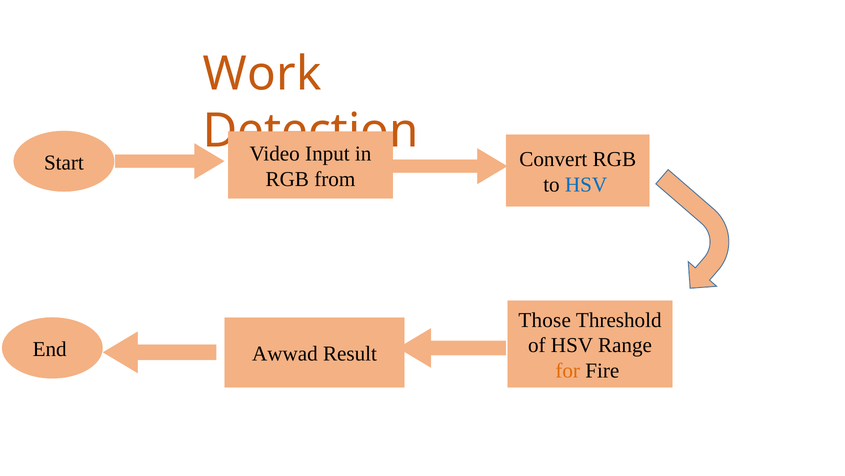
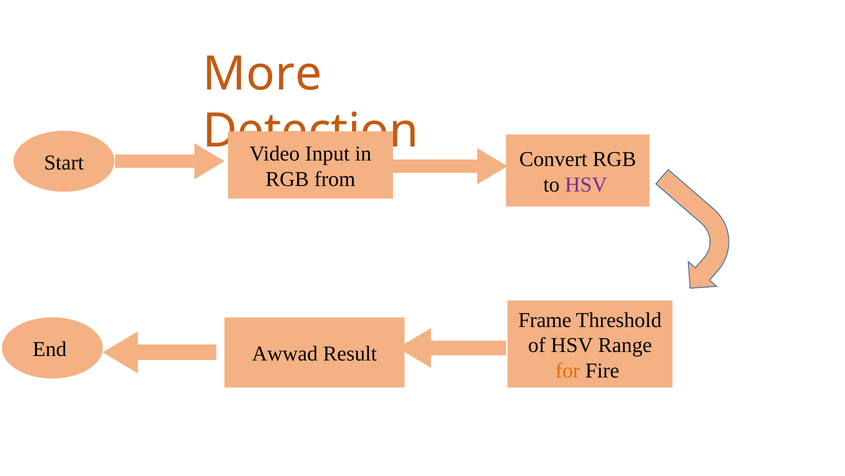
Work: Work -> More (262, 74)
HSV colour: blue -> purple (586, 185)
Those: Those -> Frame (545, 320)
